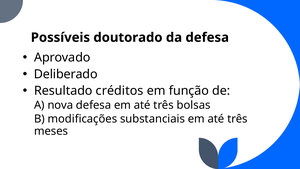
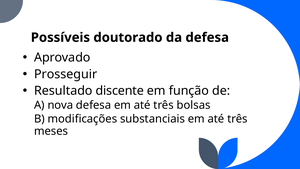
Deliberado: Deliberado -> Prosseguir (66, 74)
créditos: créditos -> discente (120, 91)
